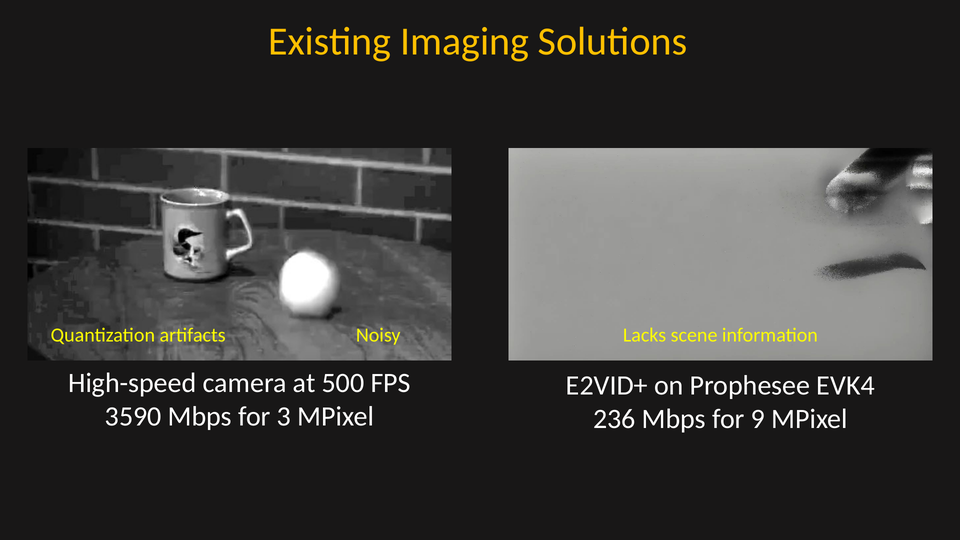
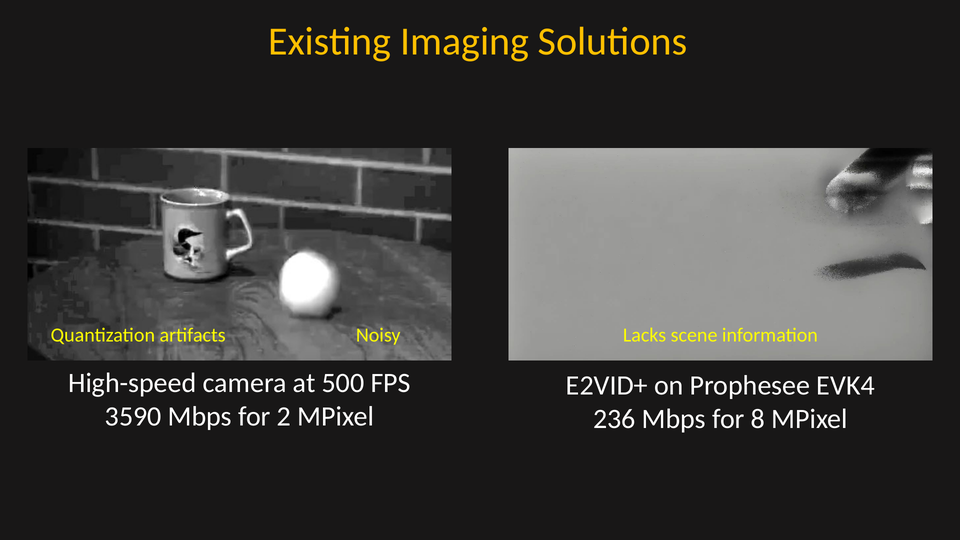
3: 3 -> 2 (284, 417)
9: 9 -> 8 (758, 419)
